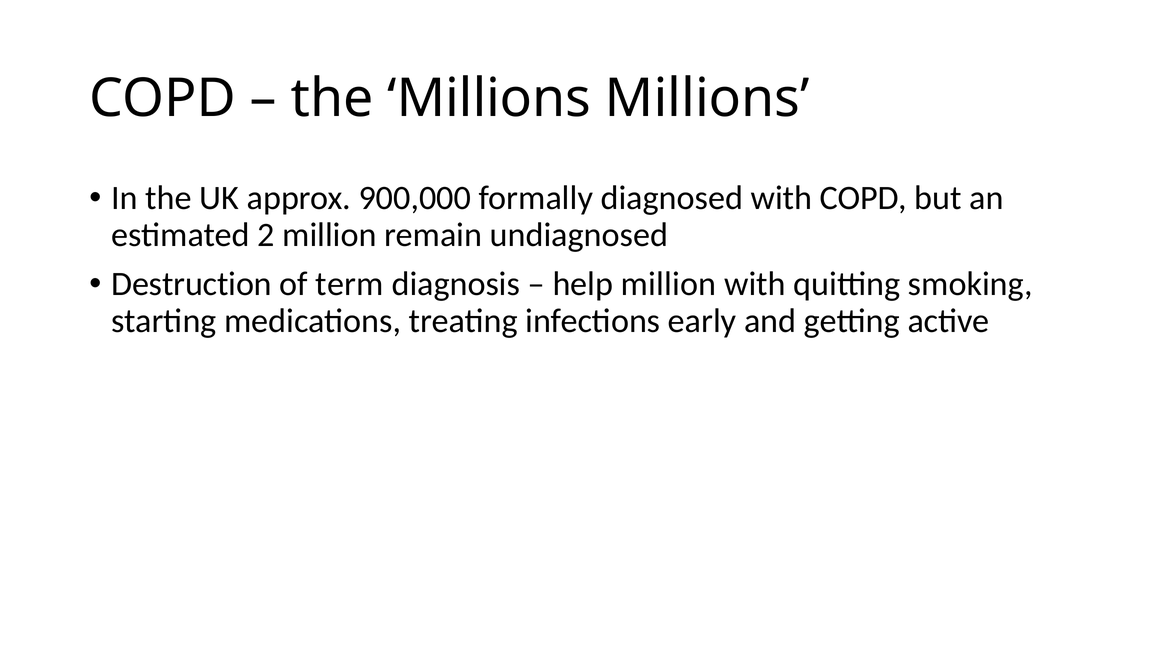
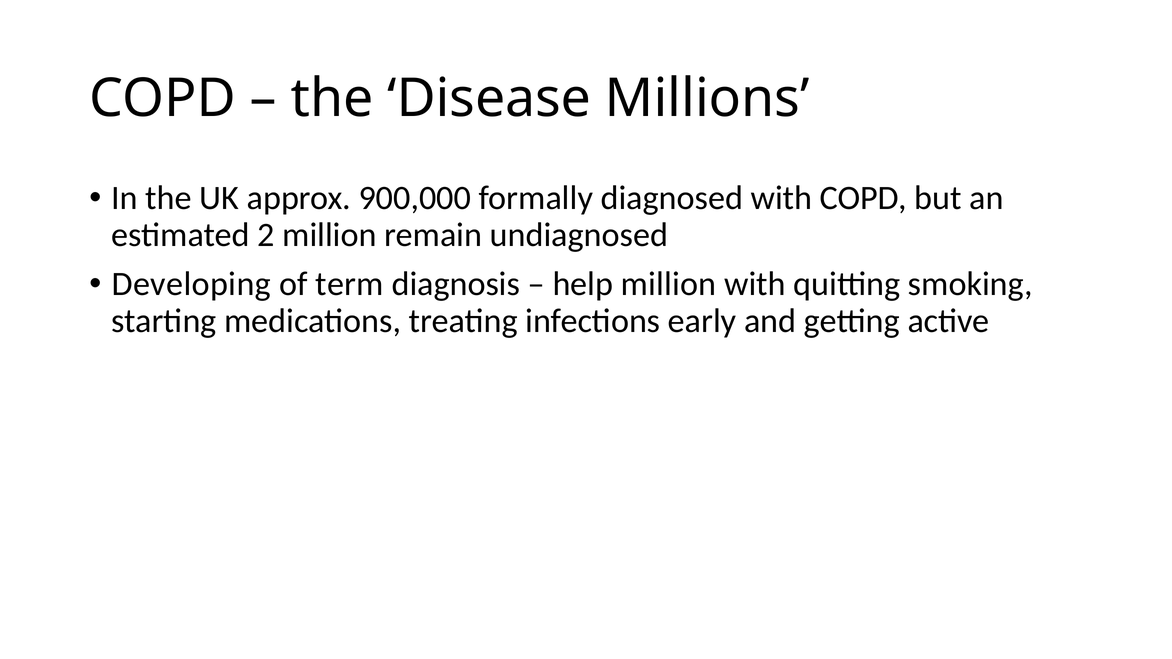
the Millions: Millions -> Disease (489, 98)
Destruction: Destruction -> Developing (191, 284)
